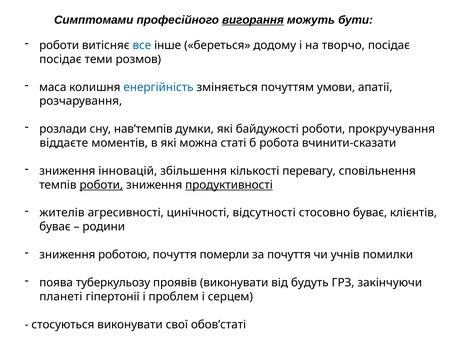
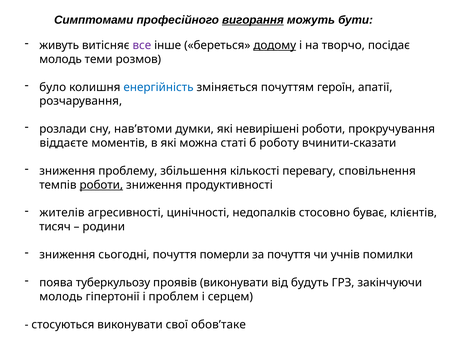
роботи: роботи -> живуть (59, 45)
все colour: blue -> purple (142, 45)
додому underline: none -> present (275, 45)
посідає: посідає -> молодь (61, 59)
маса: маса -> було (53, 87)
умови: умови -> героїн (336, 87)
нав’темпів: нав’темпів -> нав’втоми (143, 129)
байдужості: байдужості -> невирішені (267, 129)
робота: робота -> роботу (279, 143)
інновацій: інновацій -> проблему (128, 171)
продуктивності underline: present -> none (229, 185)
відсутності: відсутності -> недопалків (264, 213)
буває: буває -> тисяч (55, 227)
роботою: роботою -> сьогодні (124, 255)
планеті: планеті -> молодь (61, 297)
обов’статі: обов’статі -> обов’таке (218, 325)
